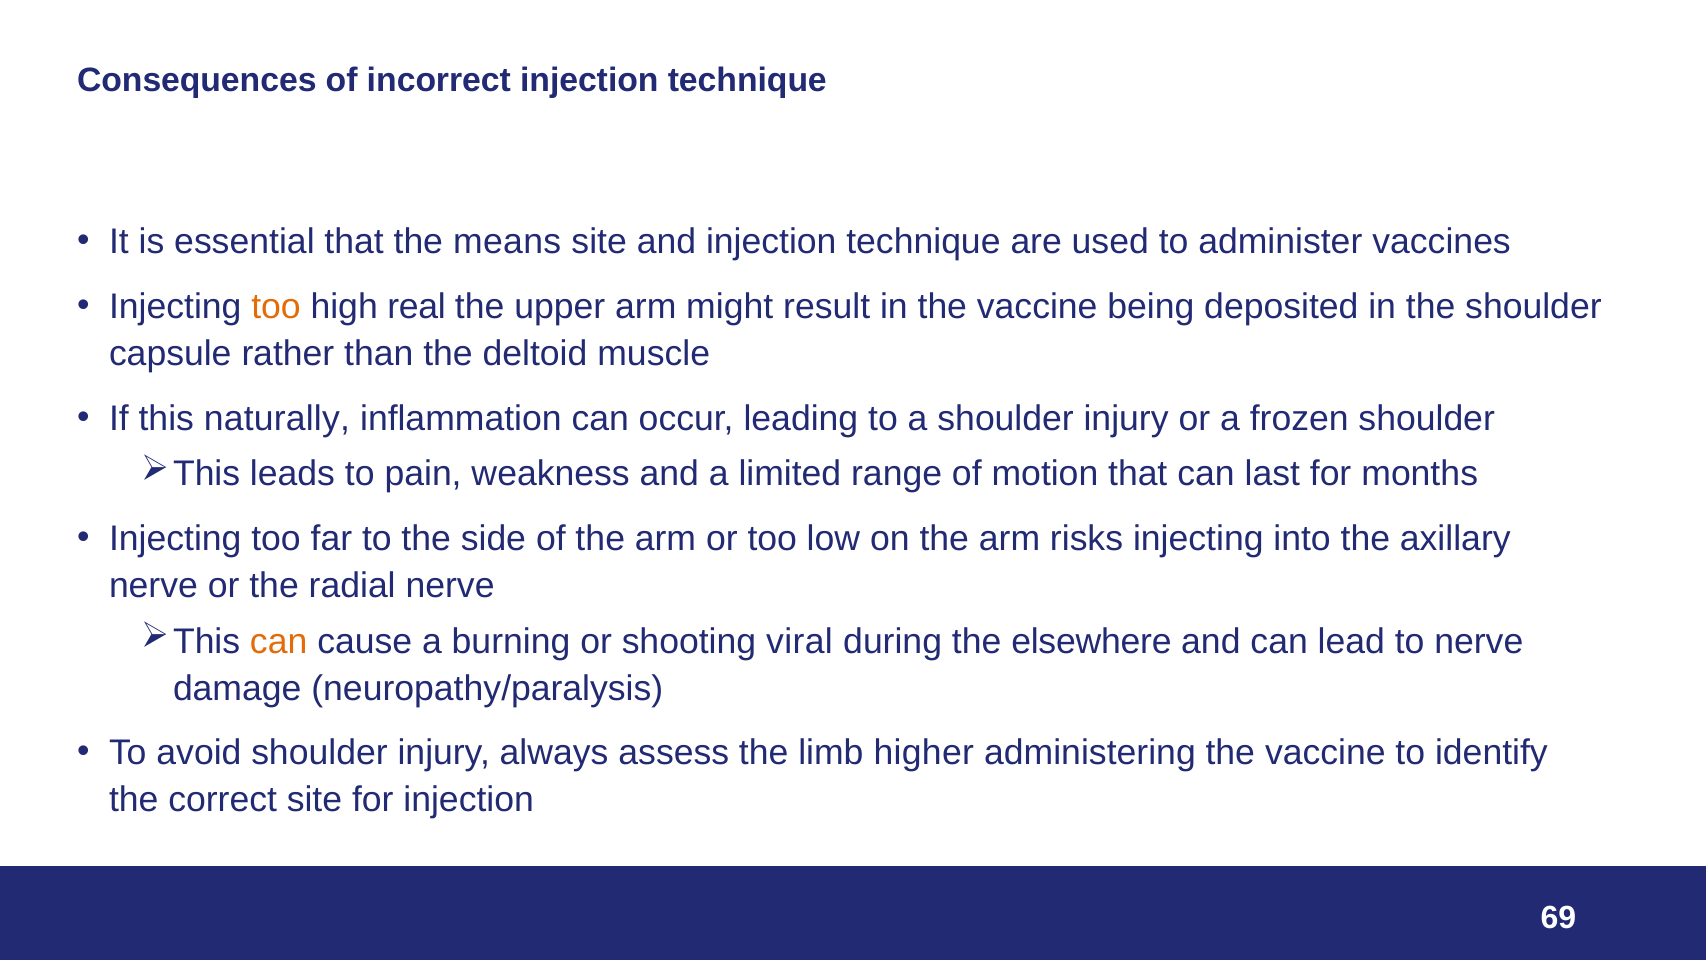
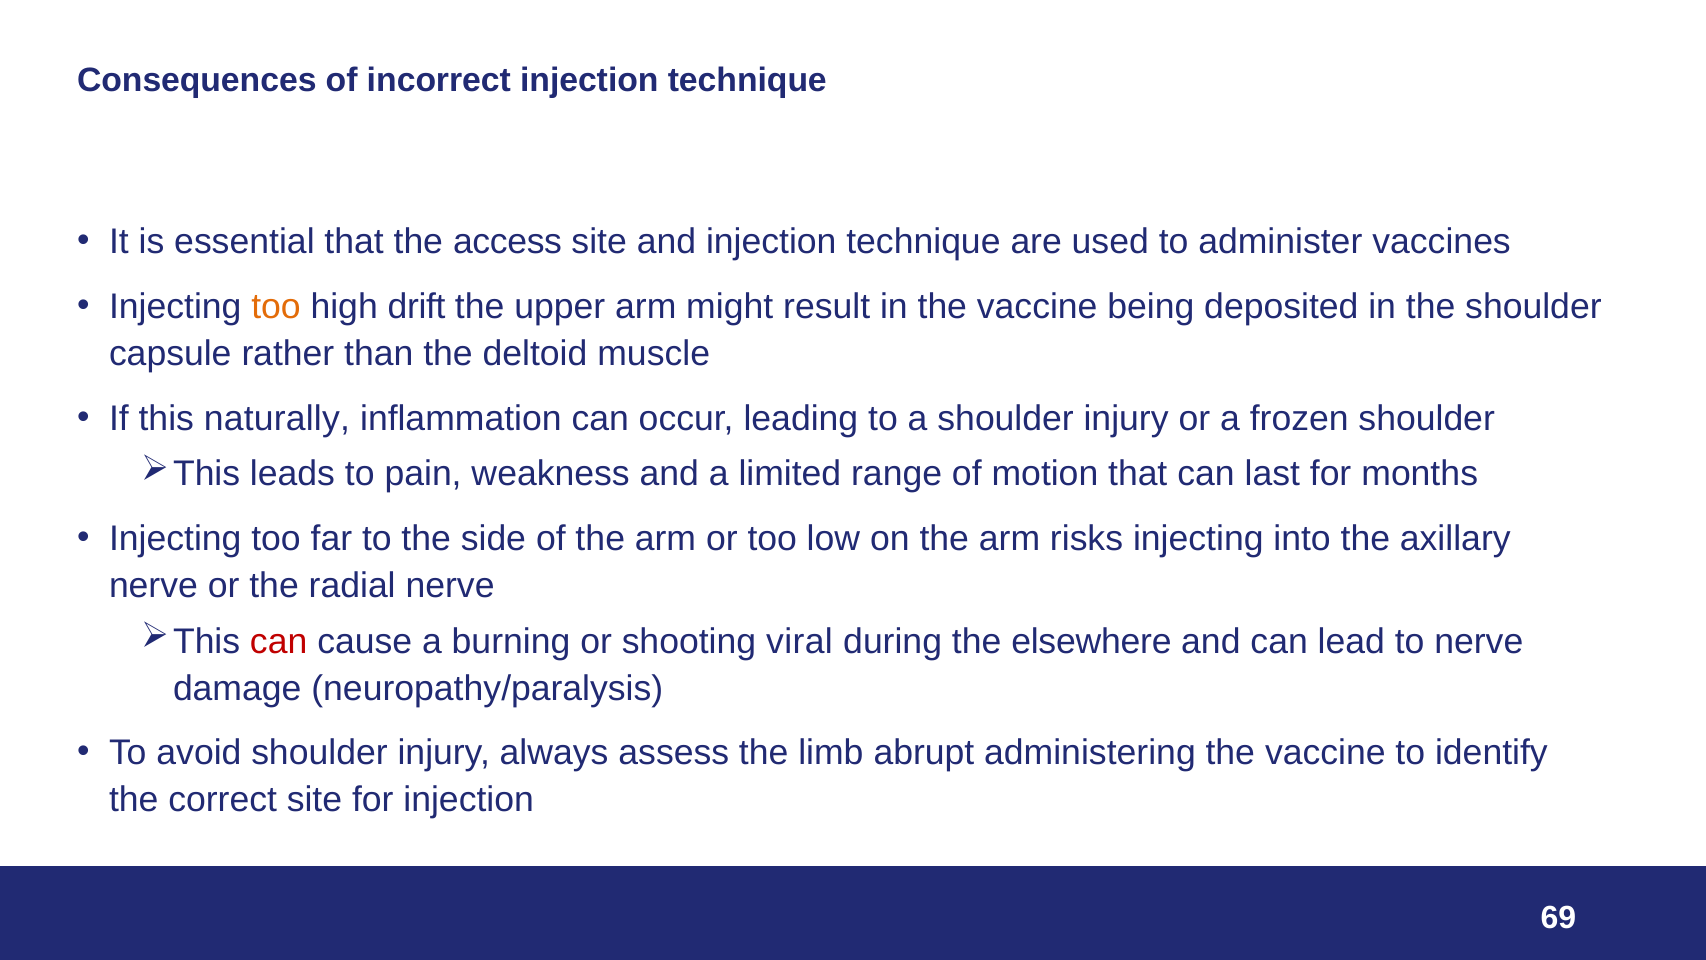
means: means -> access (508, 242)
real: real -> drift (417, 307)
can colour: orange -> red (279, 641)
higher: higher -> abrupt (924, 753)
